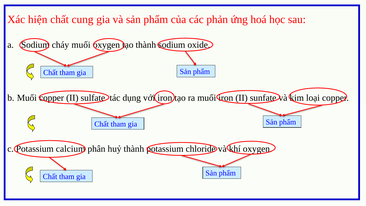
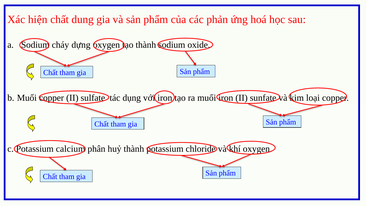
cung: cung -> dung (83, 20)
cháy muối: muối -> dựng (81, 45)
